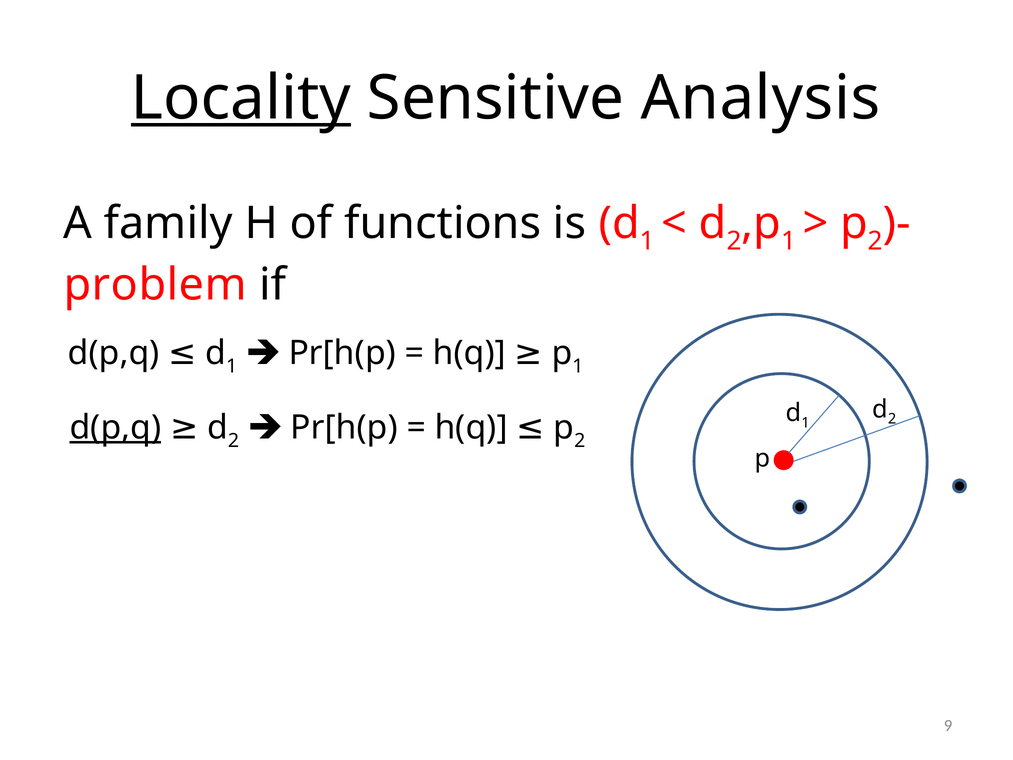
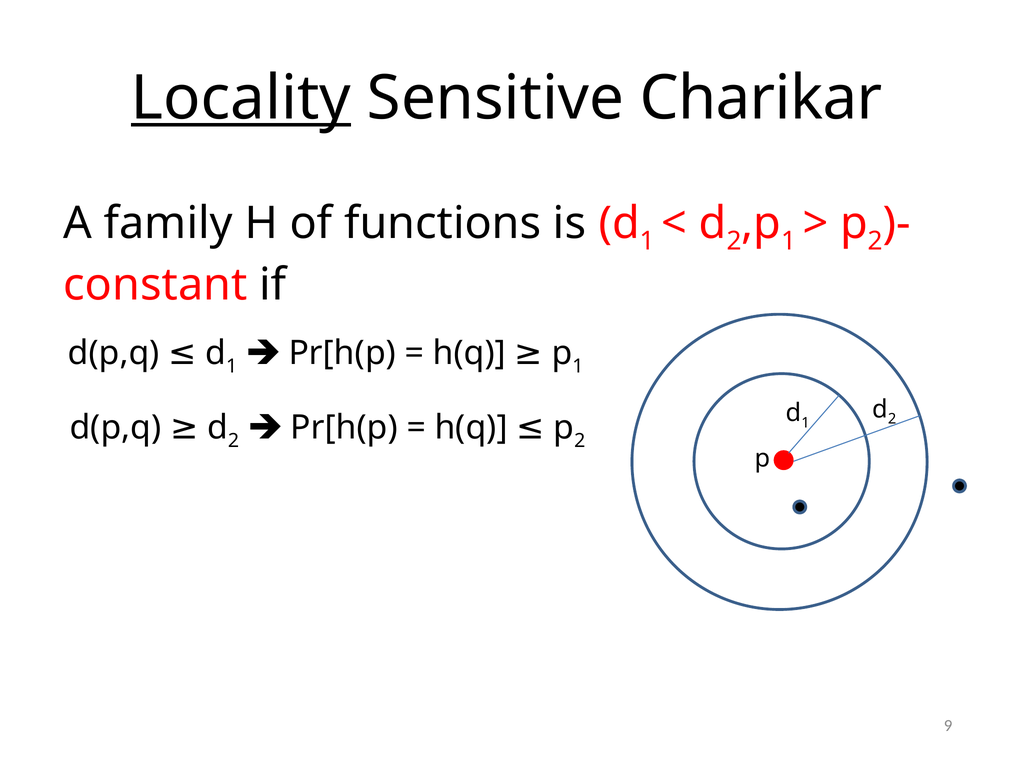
Analysis: Analysis -> Charikar (761, 98)
problem: problem -> constant (155, 285)
d(p,q underline: present -> none (115, 428)
